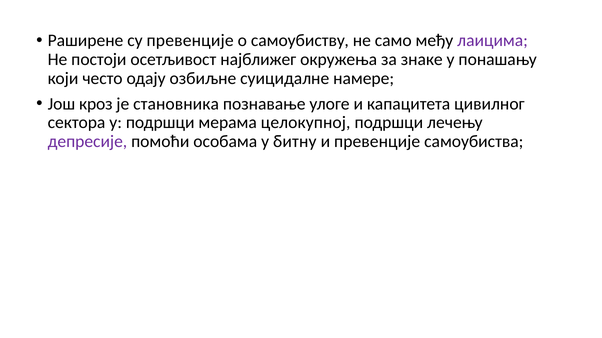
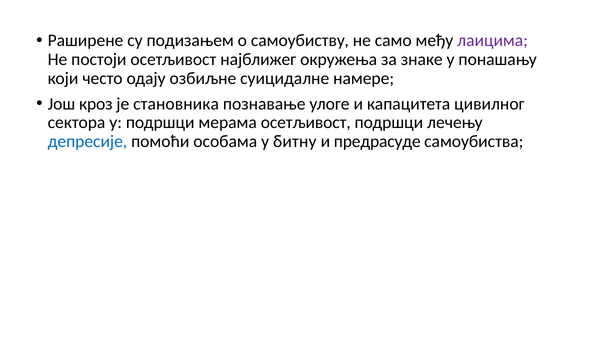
су превенције: превенције -> подизањем (190, 41)
мерама целокупној: целокупној -> осетљивост (306, 123)
депресије colour: purple -> blue (87, 142)
и превенције: превенције -> предрасуде (377, 142)
